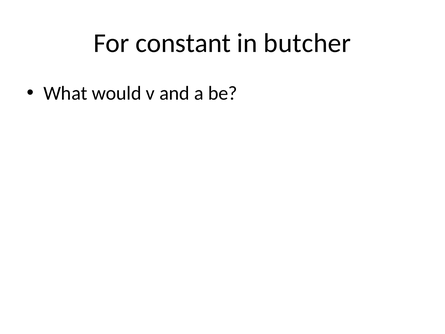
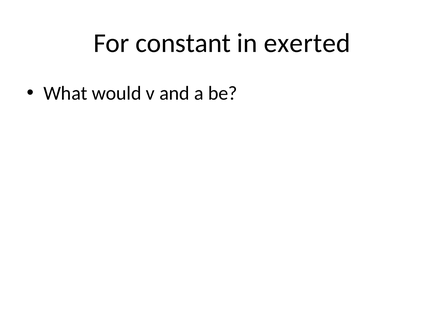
butcher: butcher -> exerted (307, 43)
